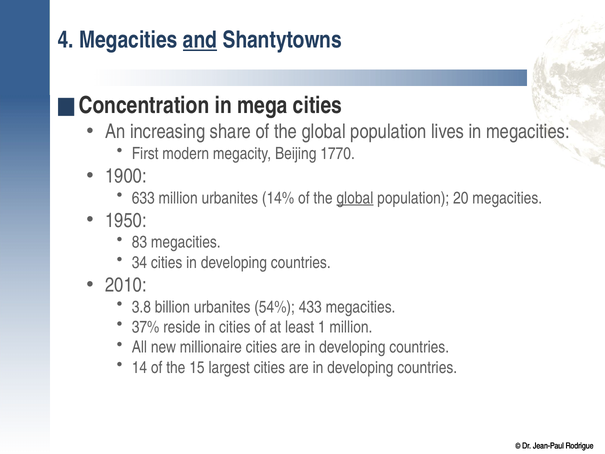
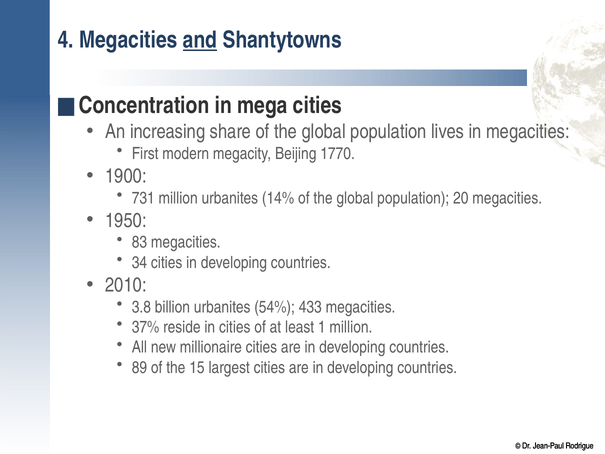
633: 633 -> 731 (143, 198)
global underline: present -> none (355, 198)
14: 14 -> 89 (139, 367)
